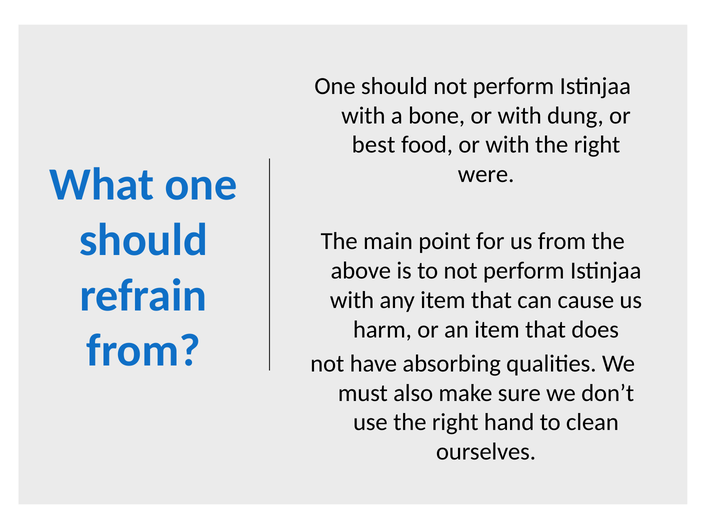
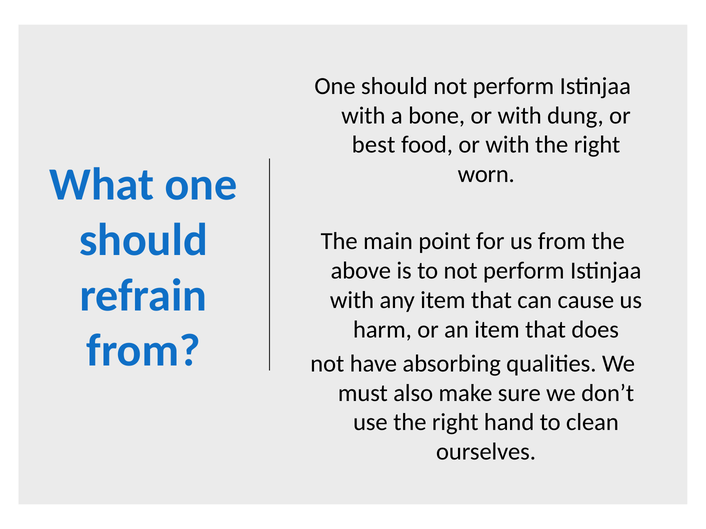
were: were -> worn (486, 174)
